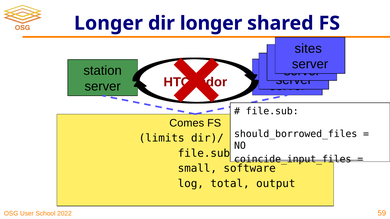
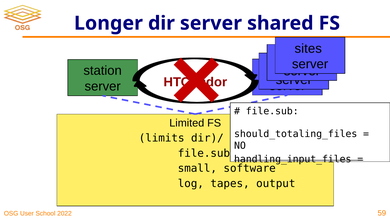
dir longer: longer -> server (211, 23)
Comes: Comes -> Limited (187, 123)
should_borrowed_files: should_borrowed_files -> should_totaling_files (296, 134)
coincide_input_files: coincide_input_files -> handling_input_files (293, 160)
total: total -> tapes (230, 184)
